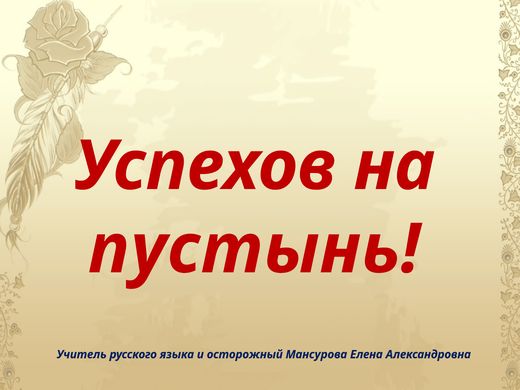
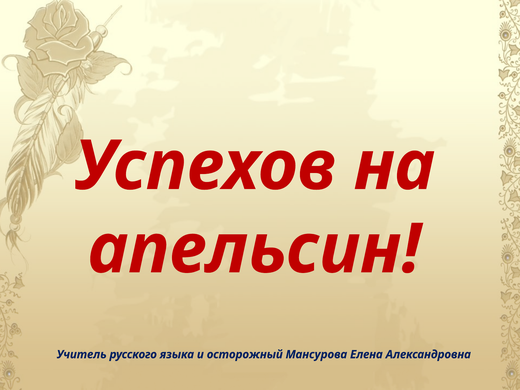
пустынь: пустынь -> апельсин (255, 249)
